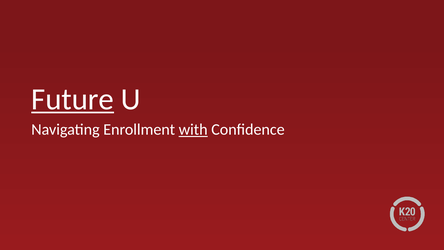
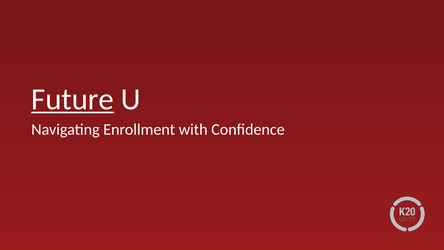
with underline: present -> none (193, 130)
